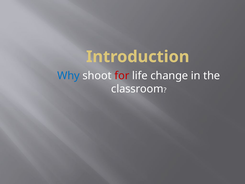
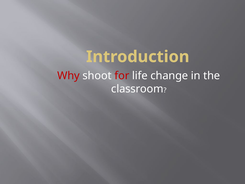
Why colour: blue -> red (69, 76)
